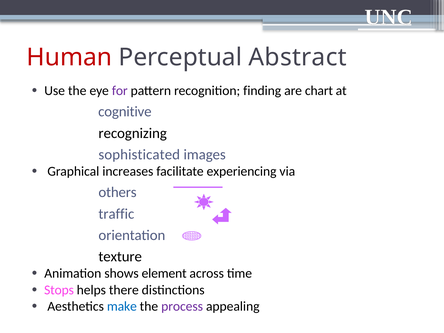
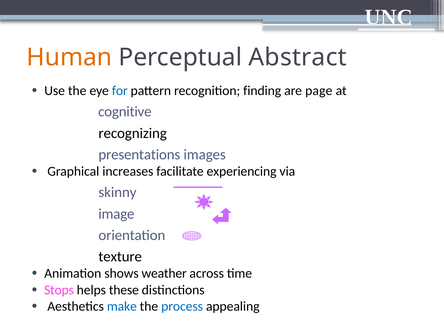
Human colour: red -> orange (69, 57)
for colour: purple -> blue (120, 91)
chart: chart -> page (319, 91)
sophisticated: sophisticated -> presentations (139, 155)
others: others -> skinny (117, 192)
traffic: traffic -> image (116, 214)
element: element -> weather (164, 273)
there: there -> these (124, 290)
process colour: purple -> blue (182, 306)
